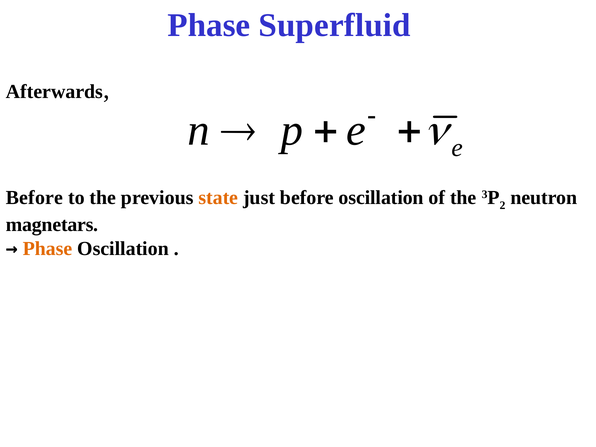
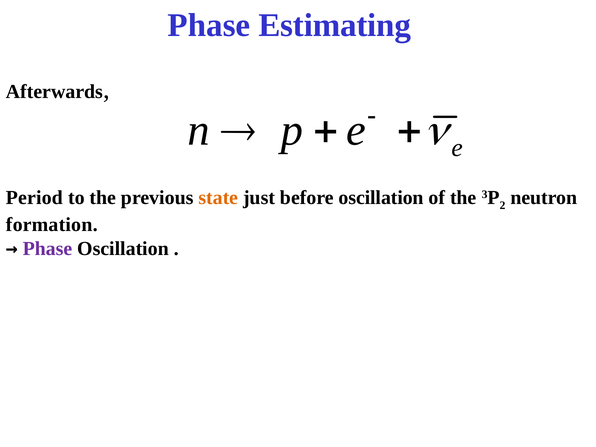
Superfluid: Superfluid -> Estimating (335, 25)
Before: Before -> Period (34, 198)
magnetars: magnetars -> formation (52, 225)
Phase colour: orange -> purple (48, 248)
